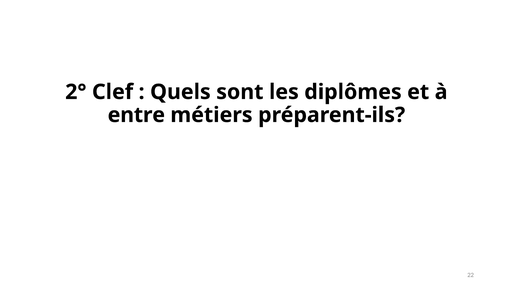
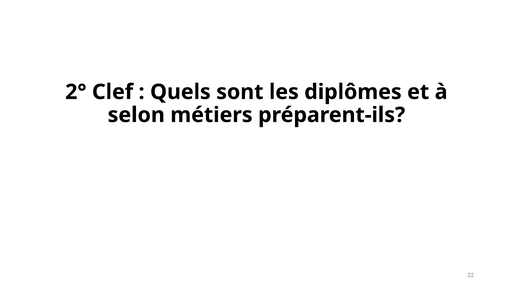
entre: entre -> selon (136, 115)
